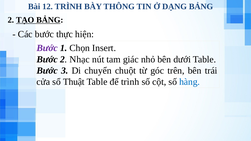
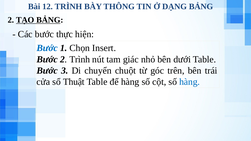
Bước colour: purple -> blue (47, 48)
2 Nhạc: Nhạc -> Trình (80, 59)
để trình: trình -> hàng (130, 82)
